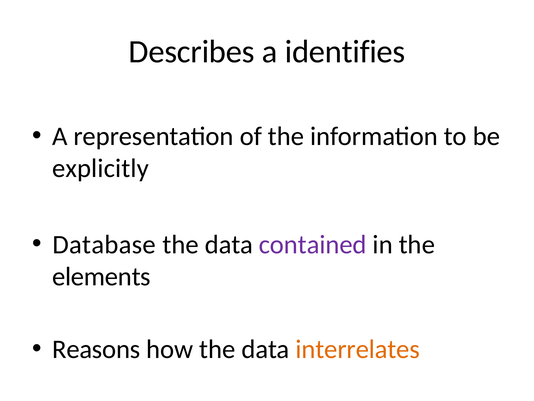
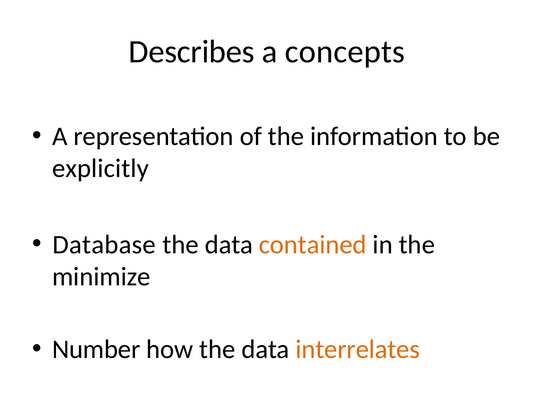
identifies: identifies -> concepts (345, 52)
contained colour: purple -> orange (313, 244)
elements: elements -> minimize (101, 276)
Reasons: Reasons -> Number (96, 349)
